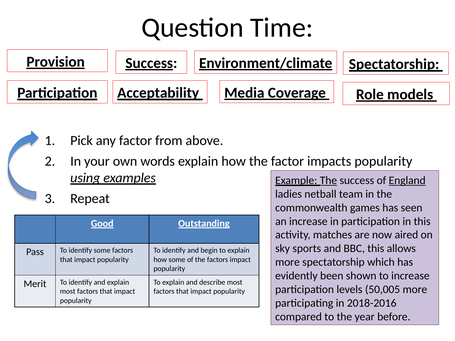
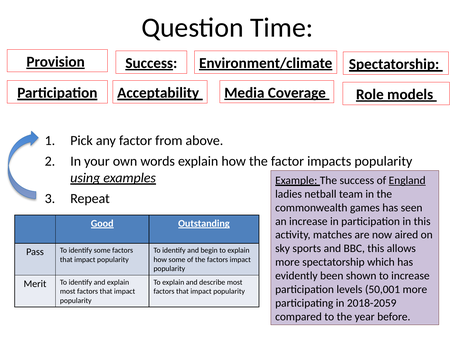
The underline: present -> none (328, 180)
50,005: 50,005 -> 50,001 (383, 290)
2018-2016: 2018-2016 -> 2018-2059 (372, 303)
